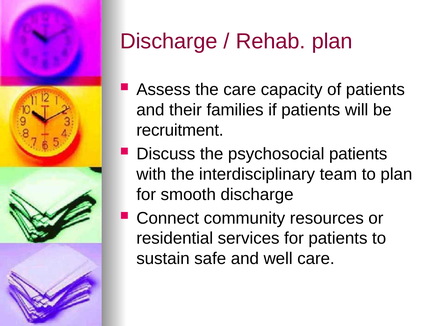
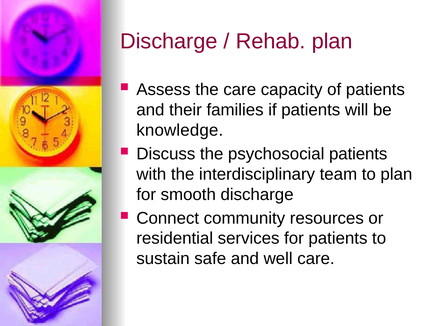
recruitment: recruitment -> knowledge (180, 130)
